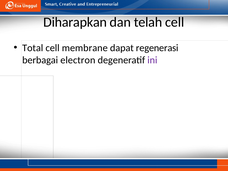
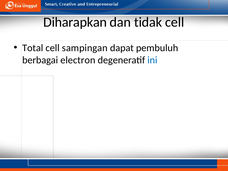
telah: telah -> tidak (148, 22)
membrane: membrane -> sampingan (85, 48)
regenerasi: regenerasi -> pembuluh (157, 48)
ini colour: purple -> blue (152, 60)
